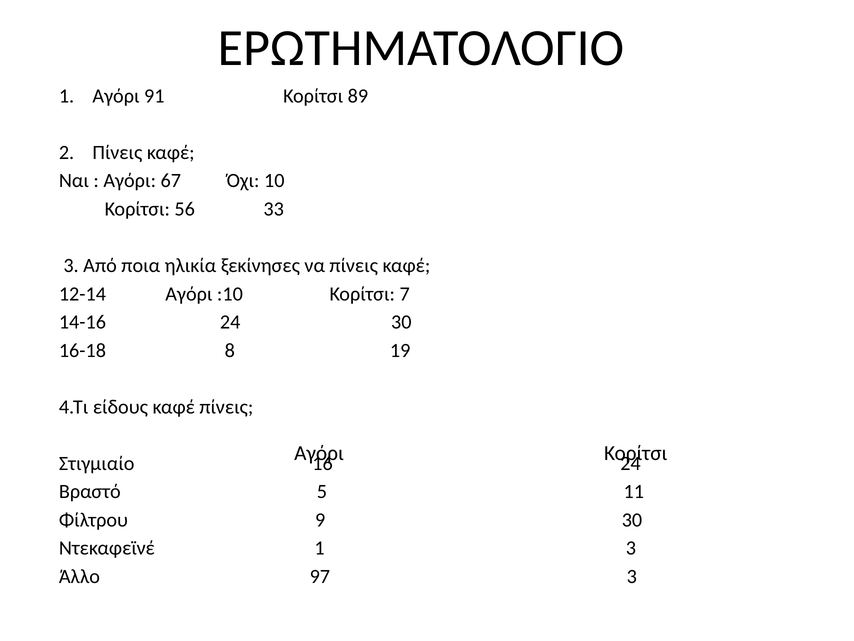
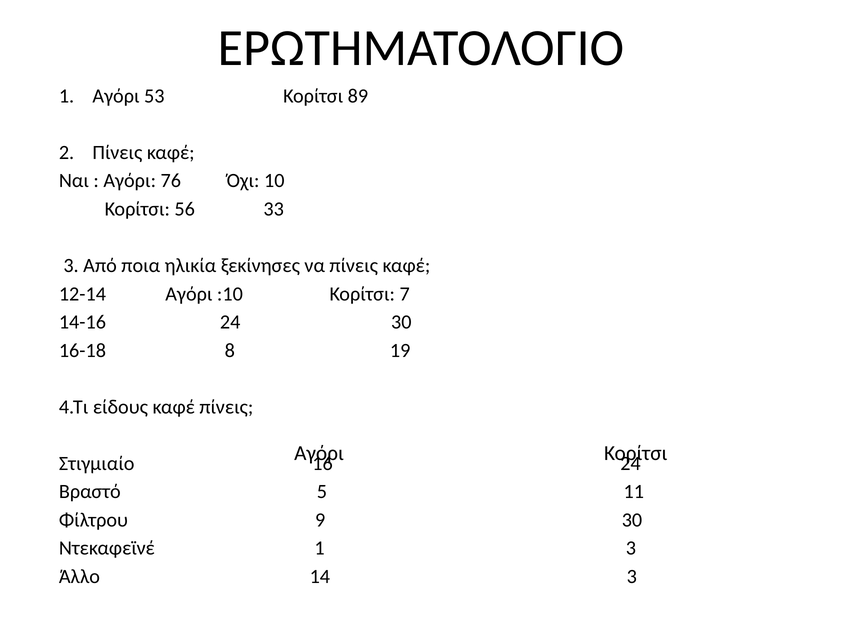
91: 91 -> 53 (154, 96)
67: 67 -> 76 (171, 181)
97: 97 -> 14 (320, 576)
